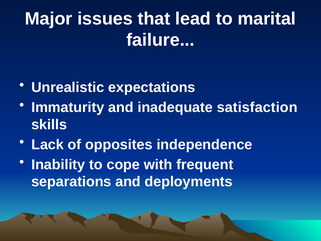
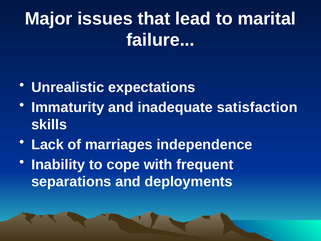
opposites: opposites -> marriages (119, 144)
